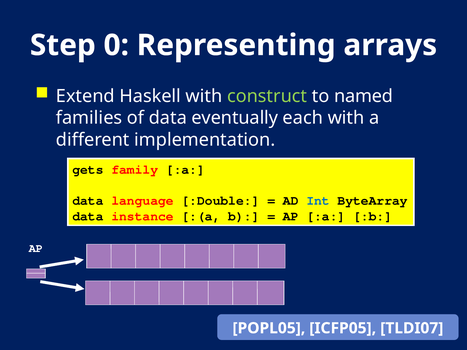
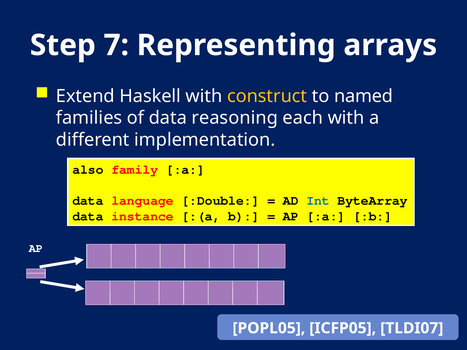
0: 0 -> 7 (116, 45)
construct colour: light green -> yellow (267, 96)
eventually: eventually -> reasoning (235, 118)
gets: gets -> also (88, 170)
